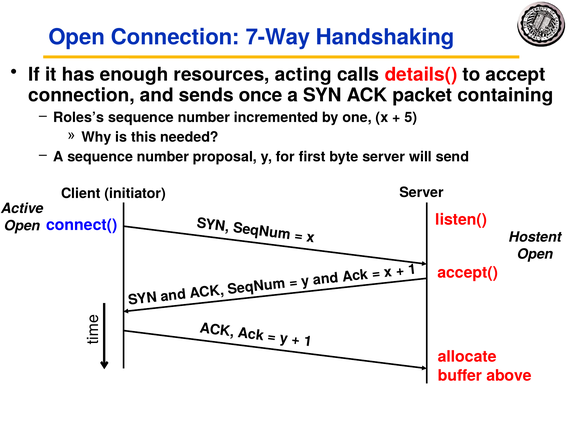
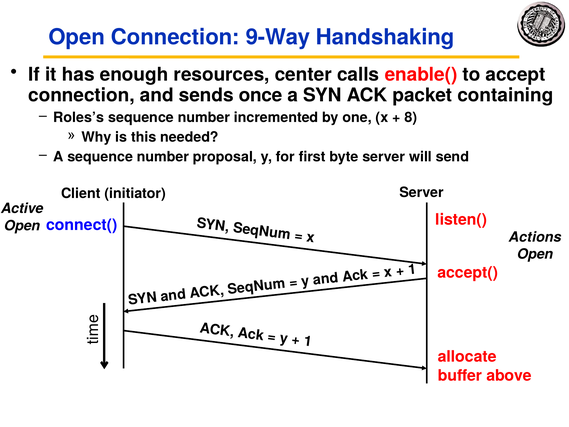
7-Way: 7-Way -> 9-Way (278, 37)
acting: acting -> center (303, 75)
details(: details( -> enable( (421, 75)
5: 5 -> 8 (411, 117)
Hostent: Hostent -> Actions (535, 237)
